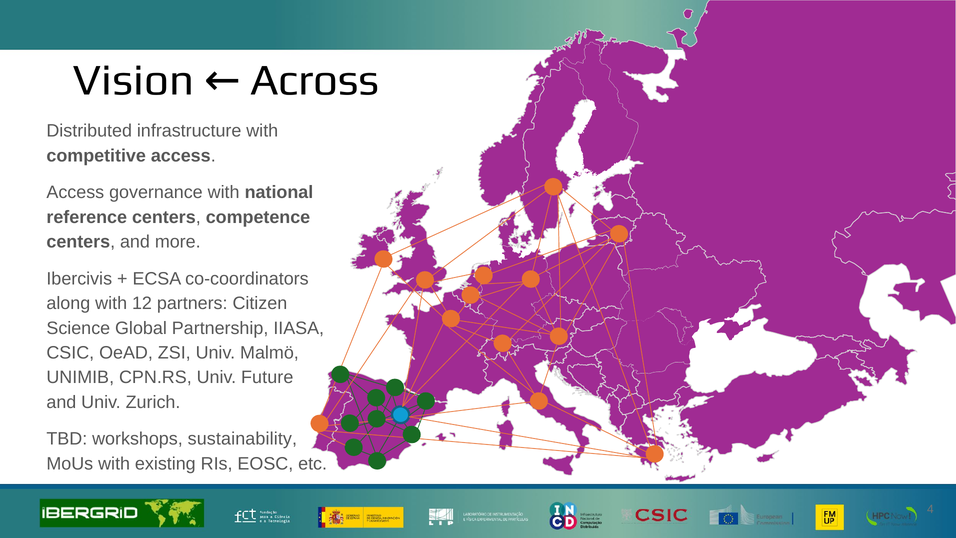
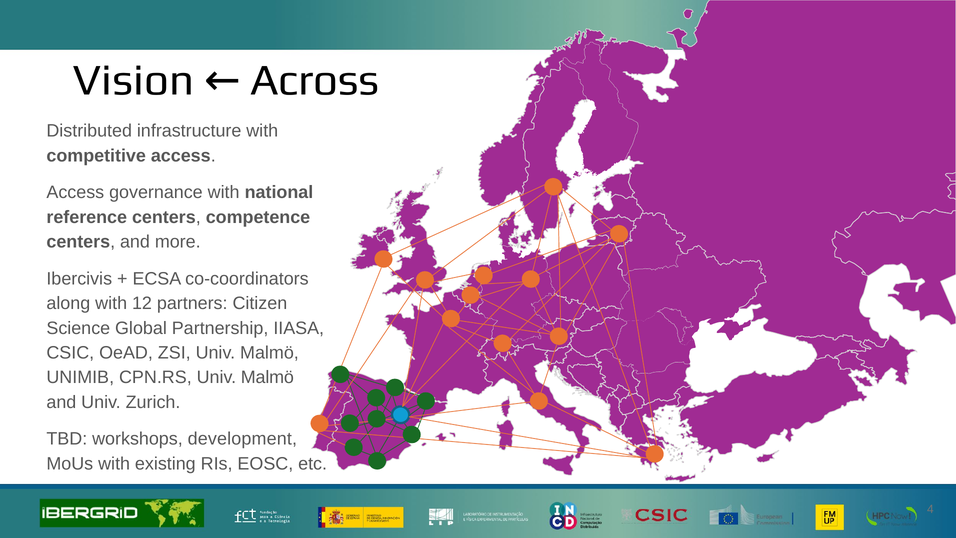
CPN.RS Univ Future: Future -> Malmö (267, 377)
sustainability: sustainability -> development (242, 439)
